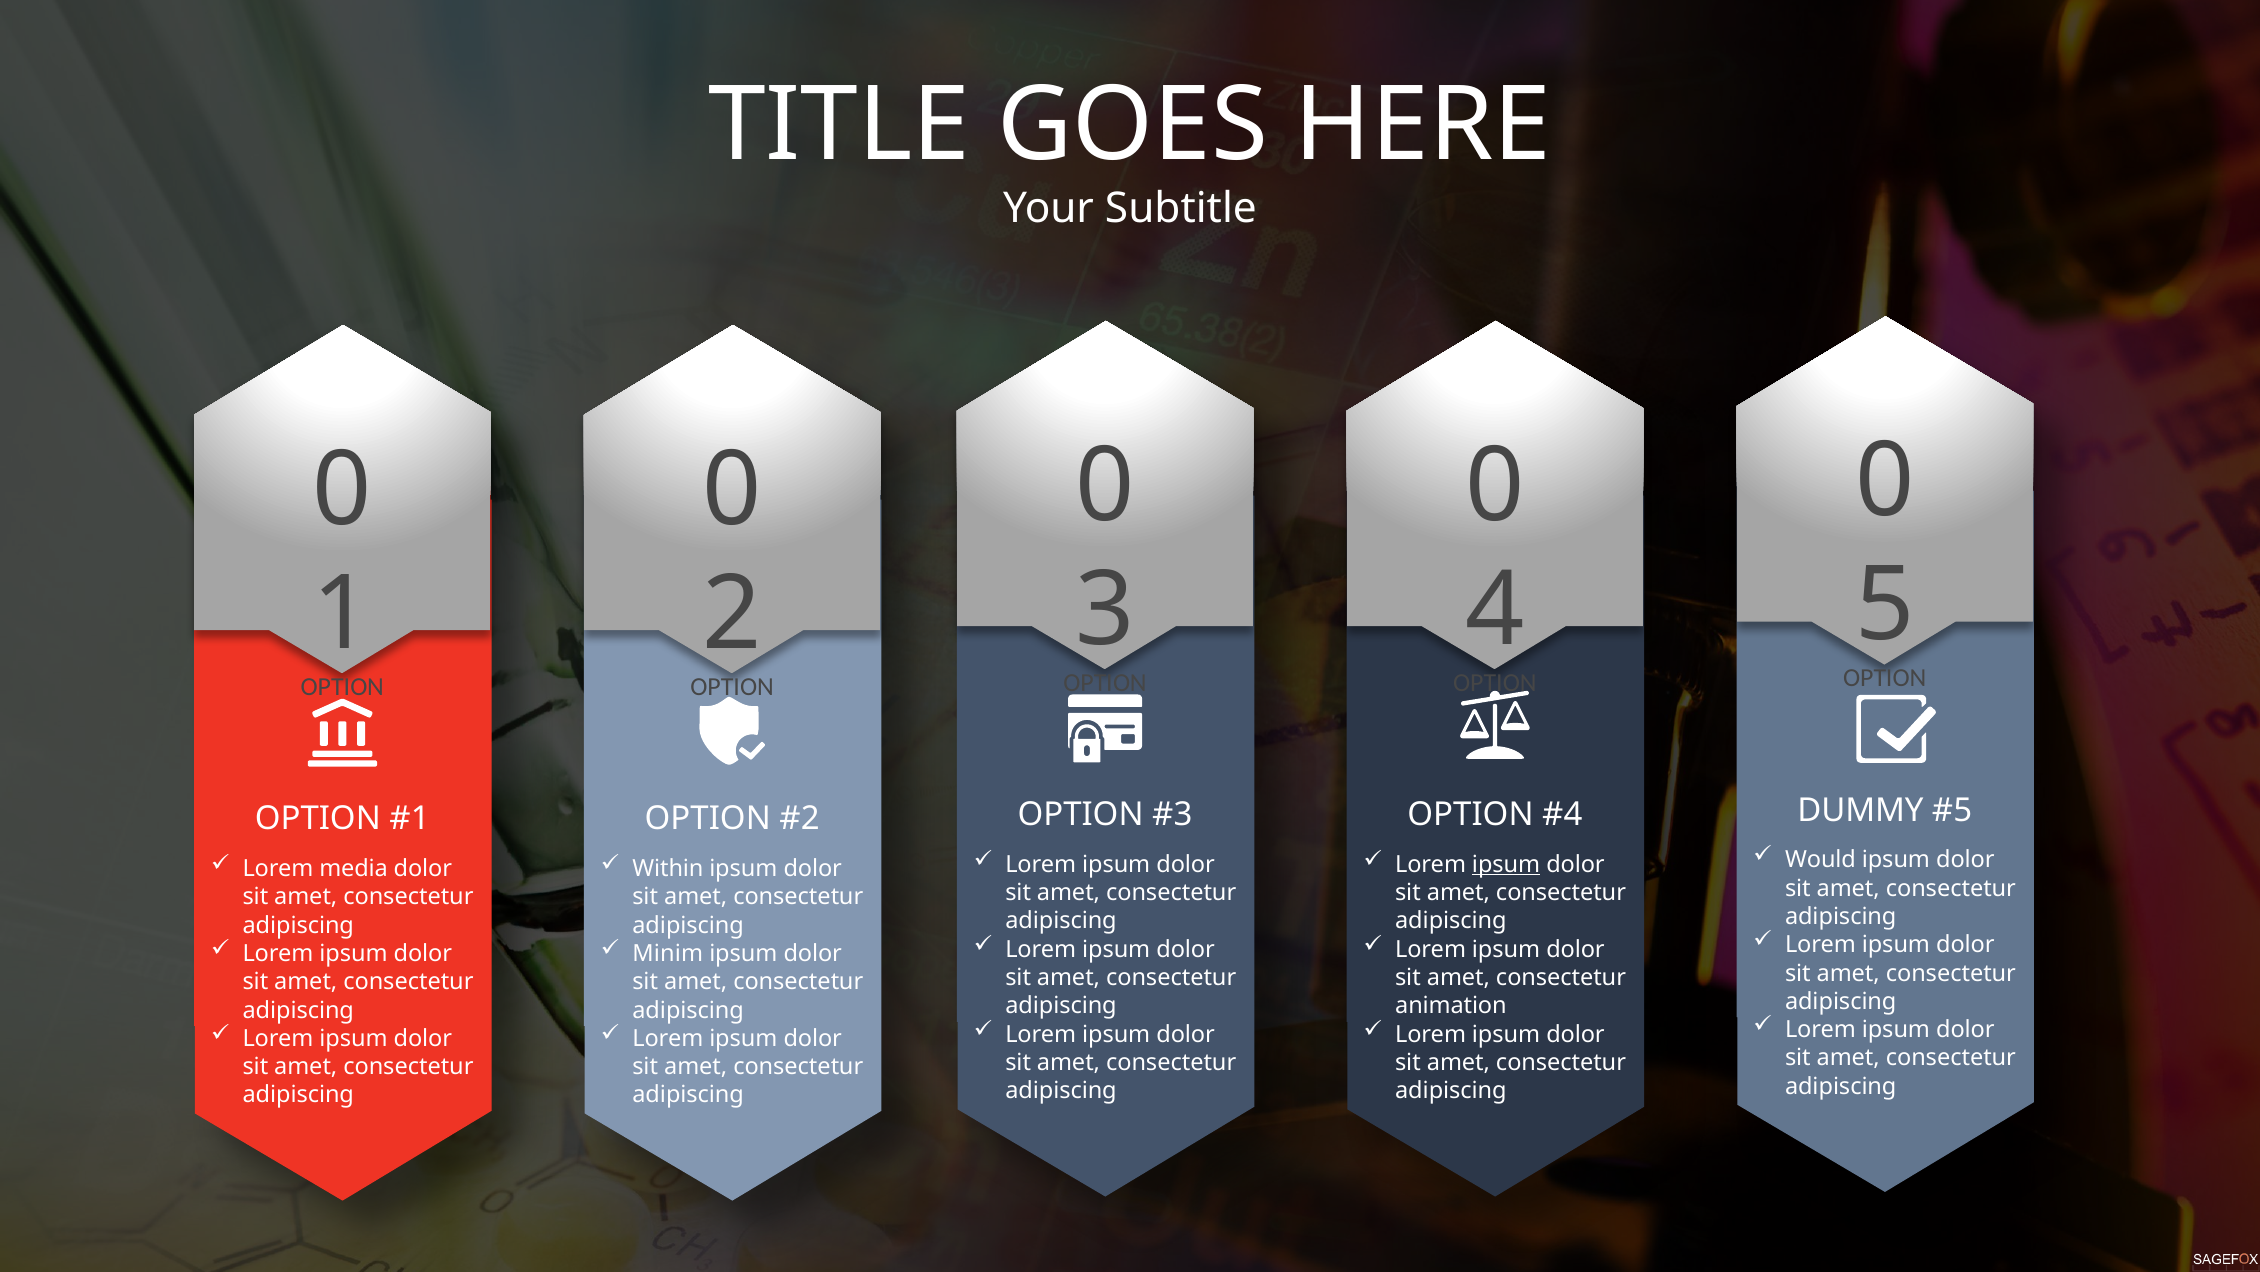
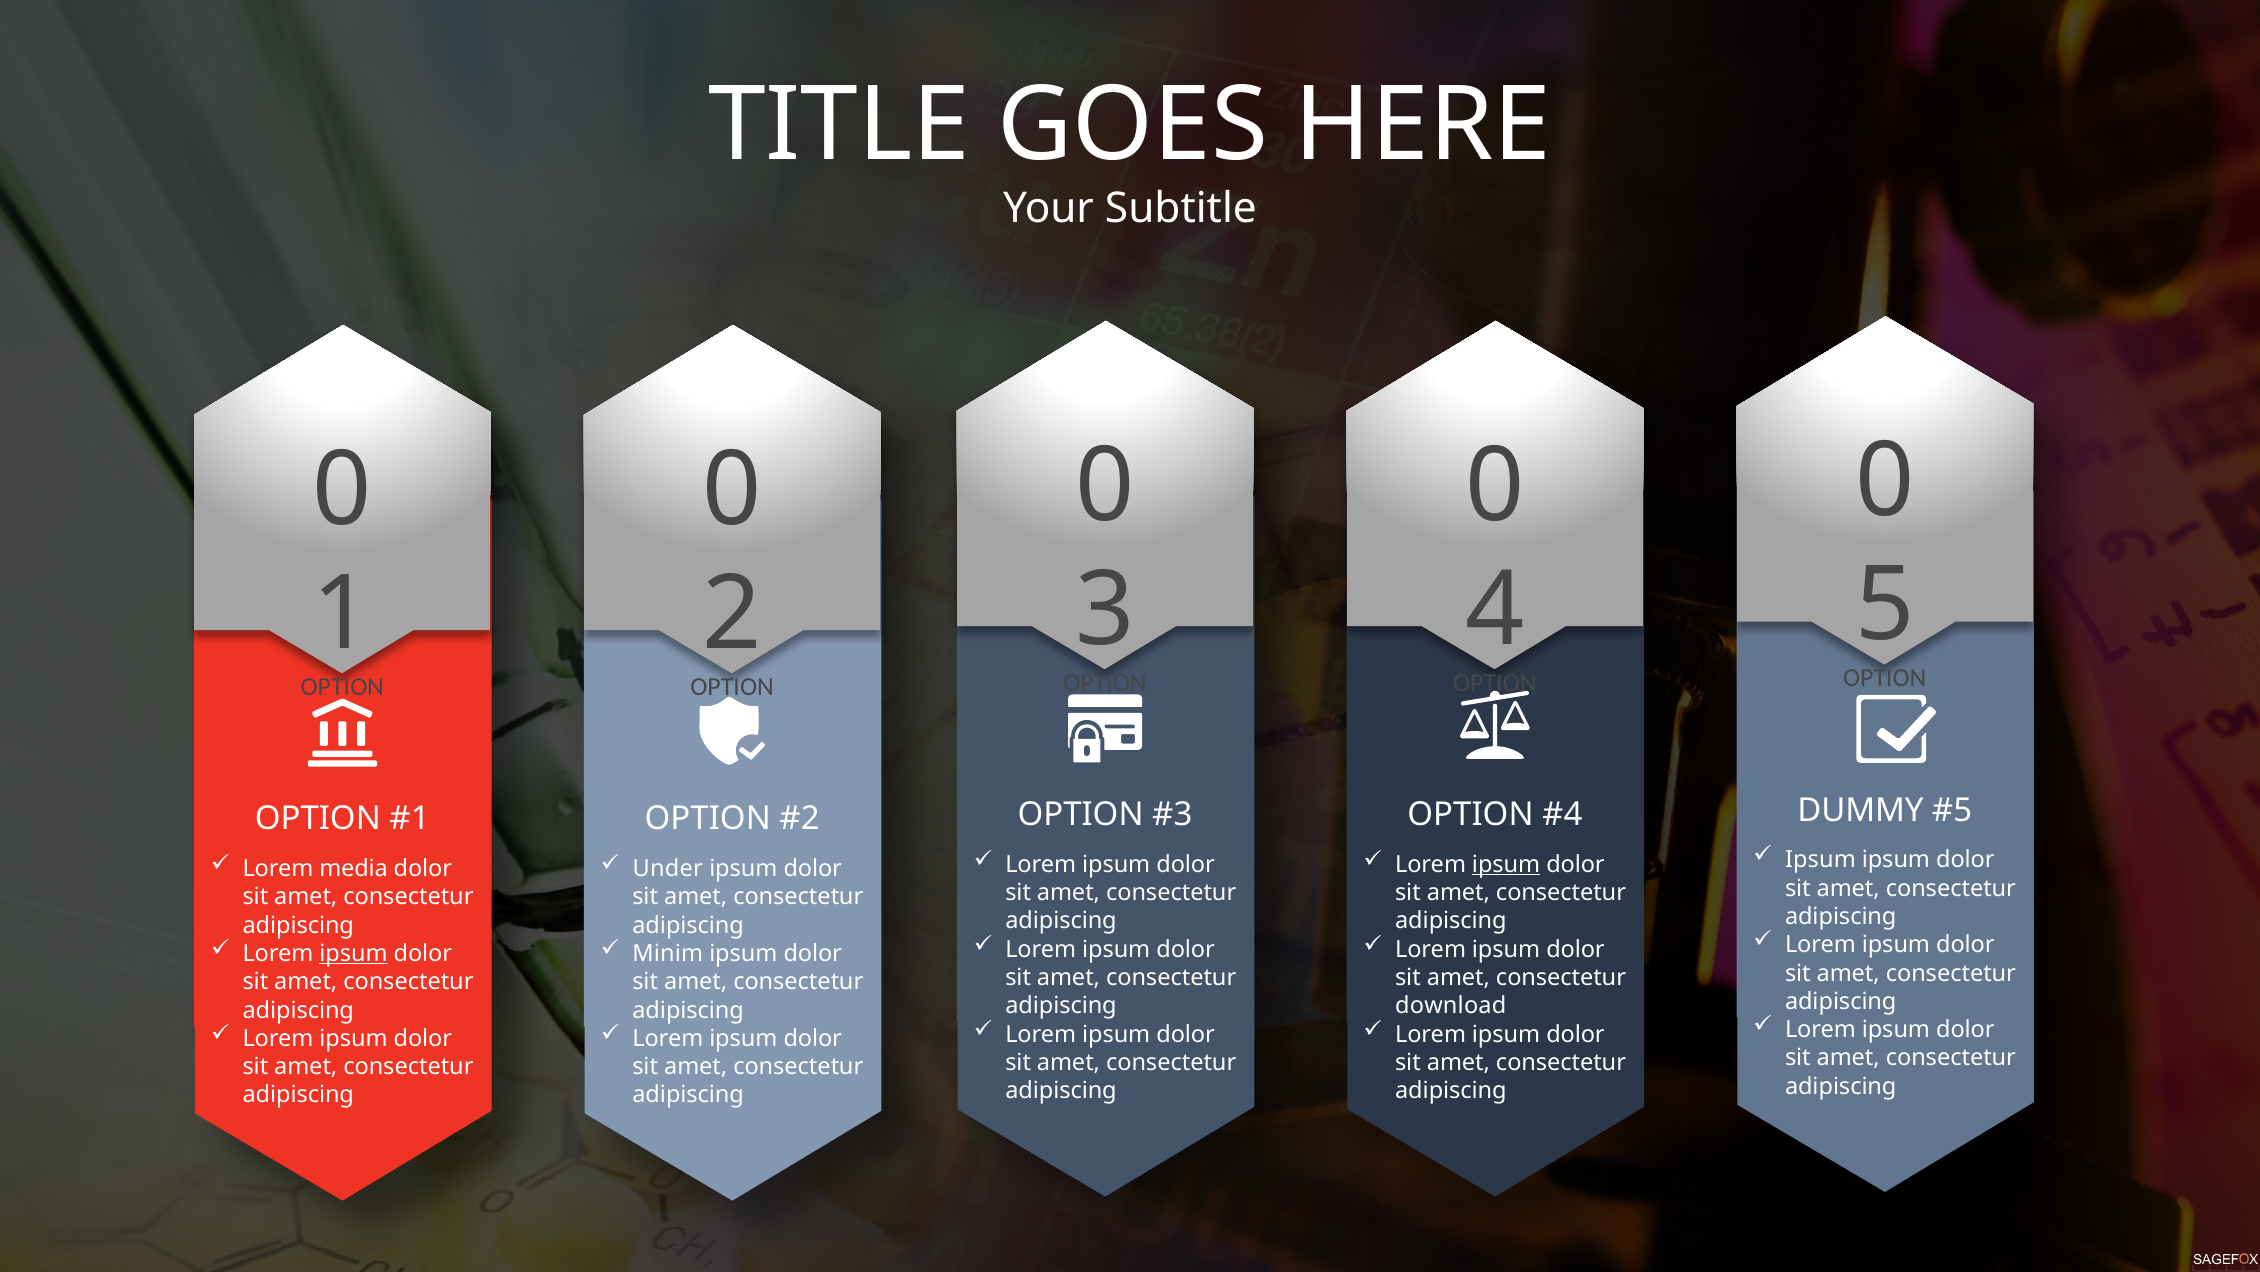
Would: Would -> Ipsum (1820, 859)
Within: Within -> Under (668, 868)
ipsum underline: none -> present (353, 953)
animation: animation -> download (1451, 1006)
